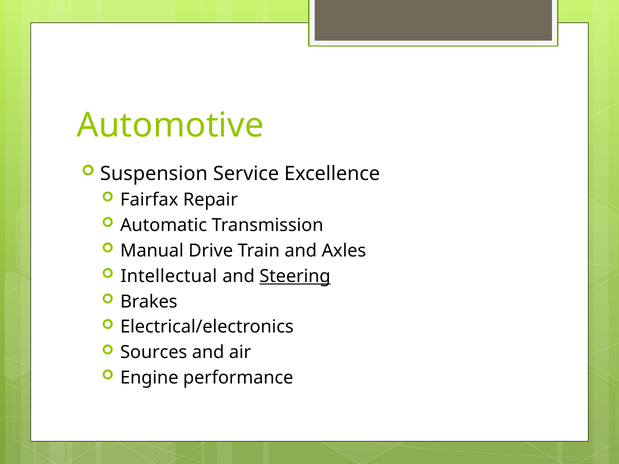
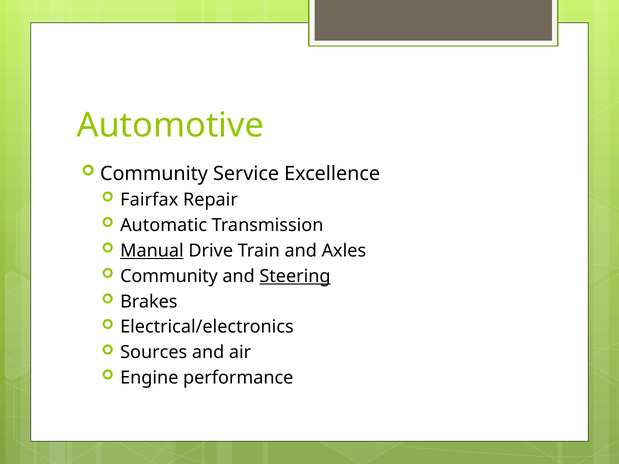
Suspension: Suspension -> Community (154, 174)
Manual underline: none -> present (152, 251)
Intellectual: Intellectual -> Community (169, 276)
